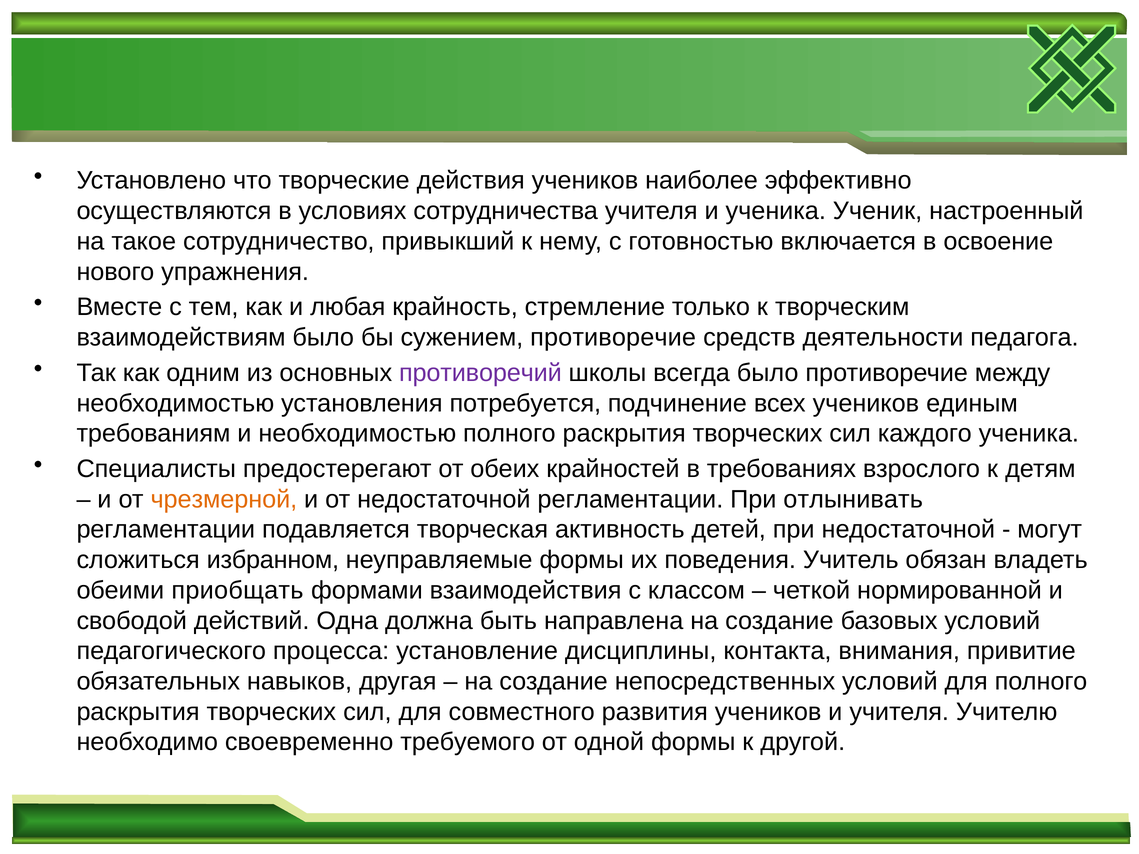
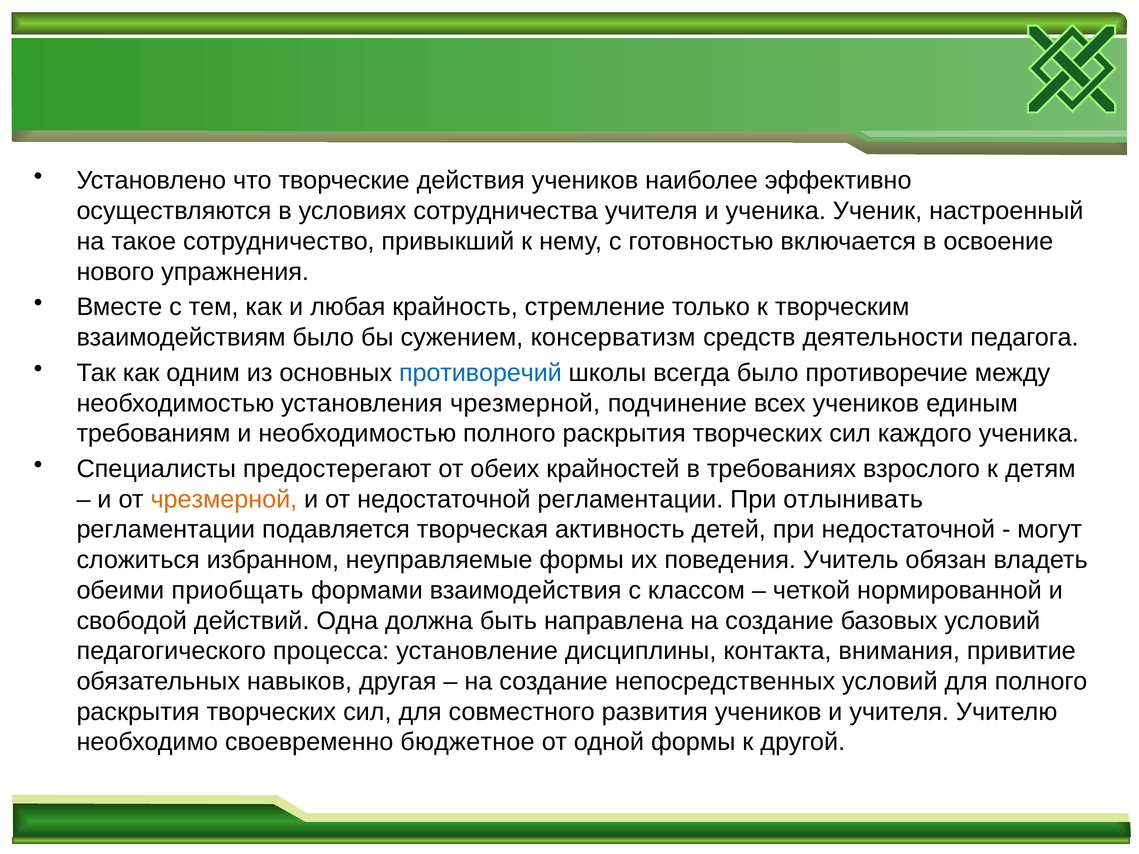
сужением противоречие: противоречие -> консерватизм (613, 338)
противоречий colour: purple -> blue (480, 373)
установления потребуется: потребуется -> чрезмерной (525, 403)
требуемого: требуемого -> бюджетное (468, 742)
